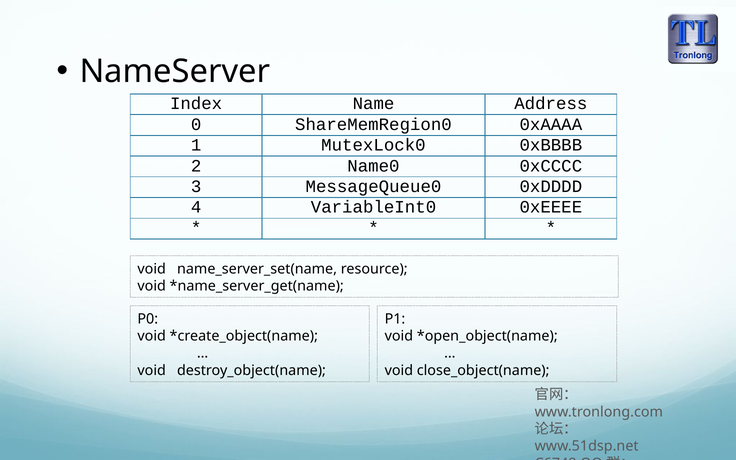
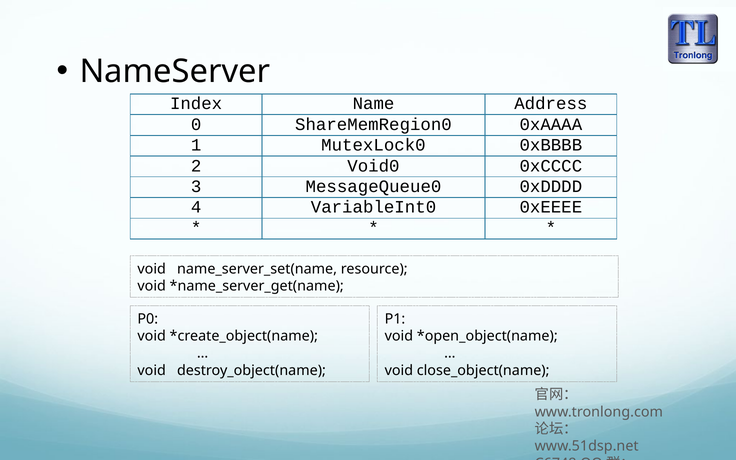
Name0: Name0 -> Void0 (373, 166)
